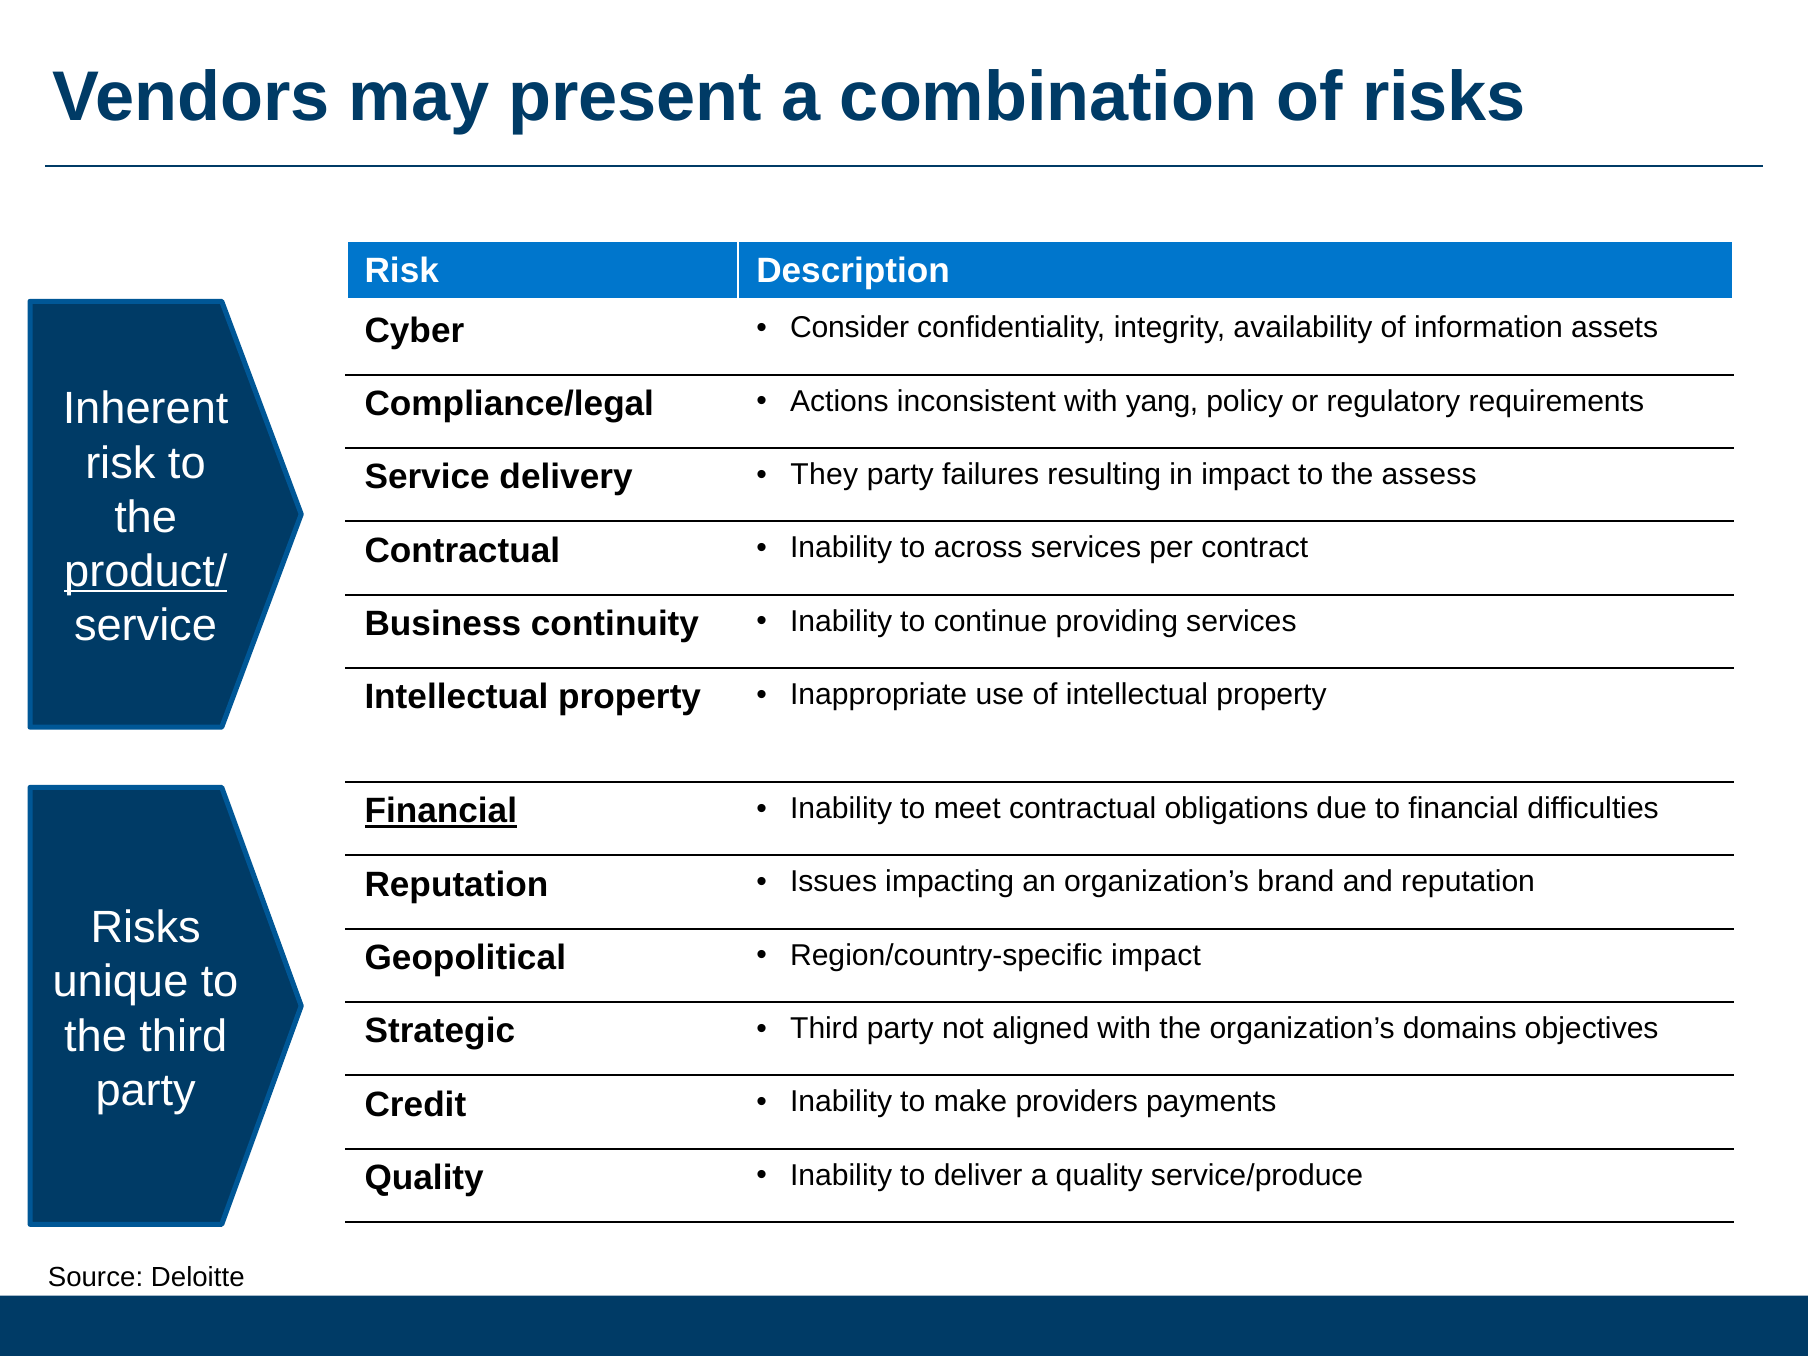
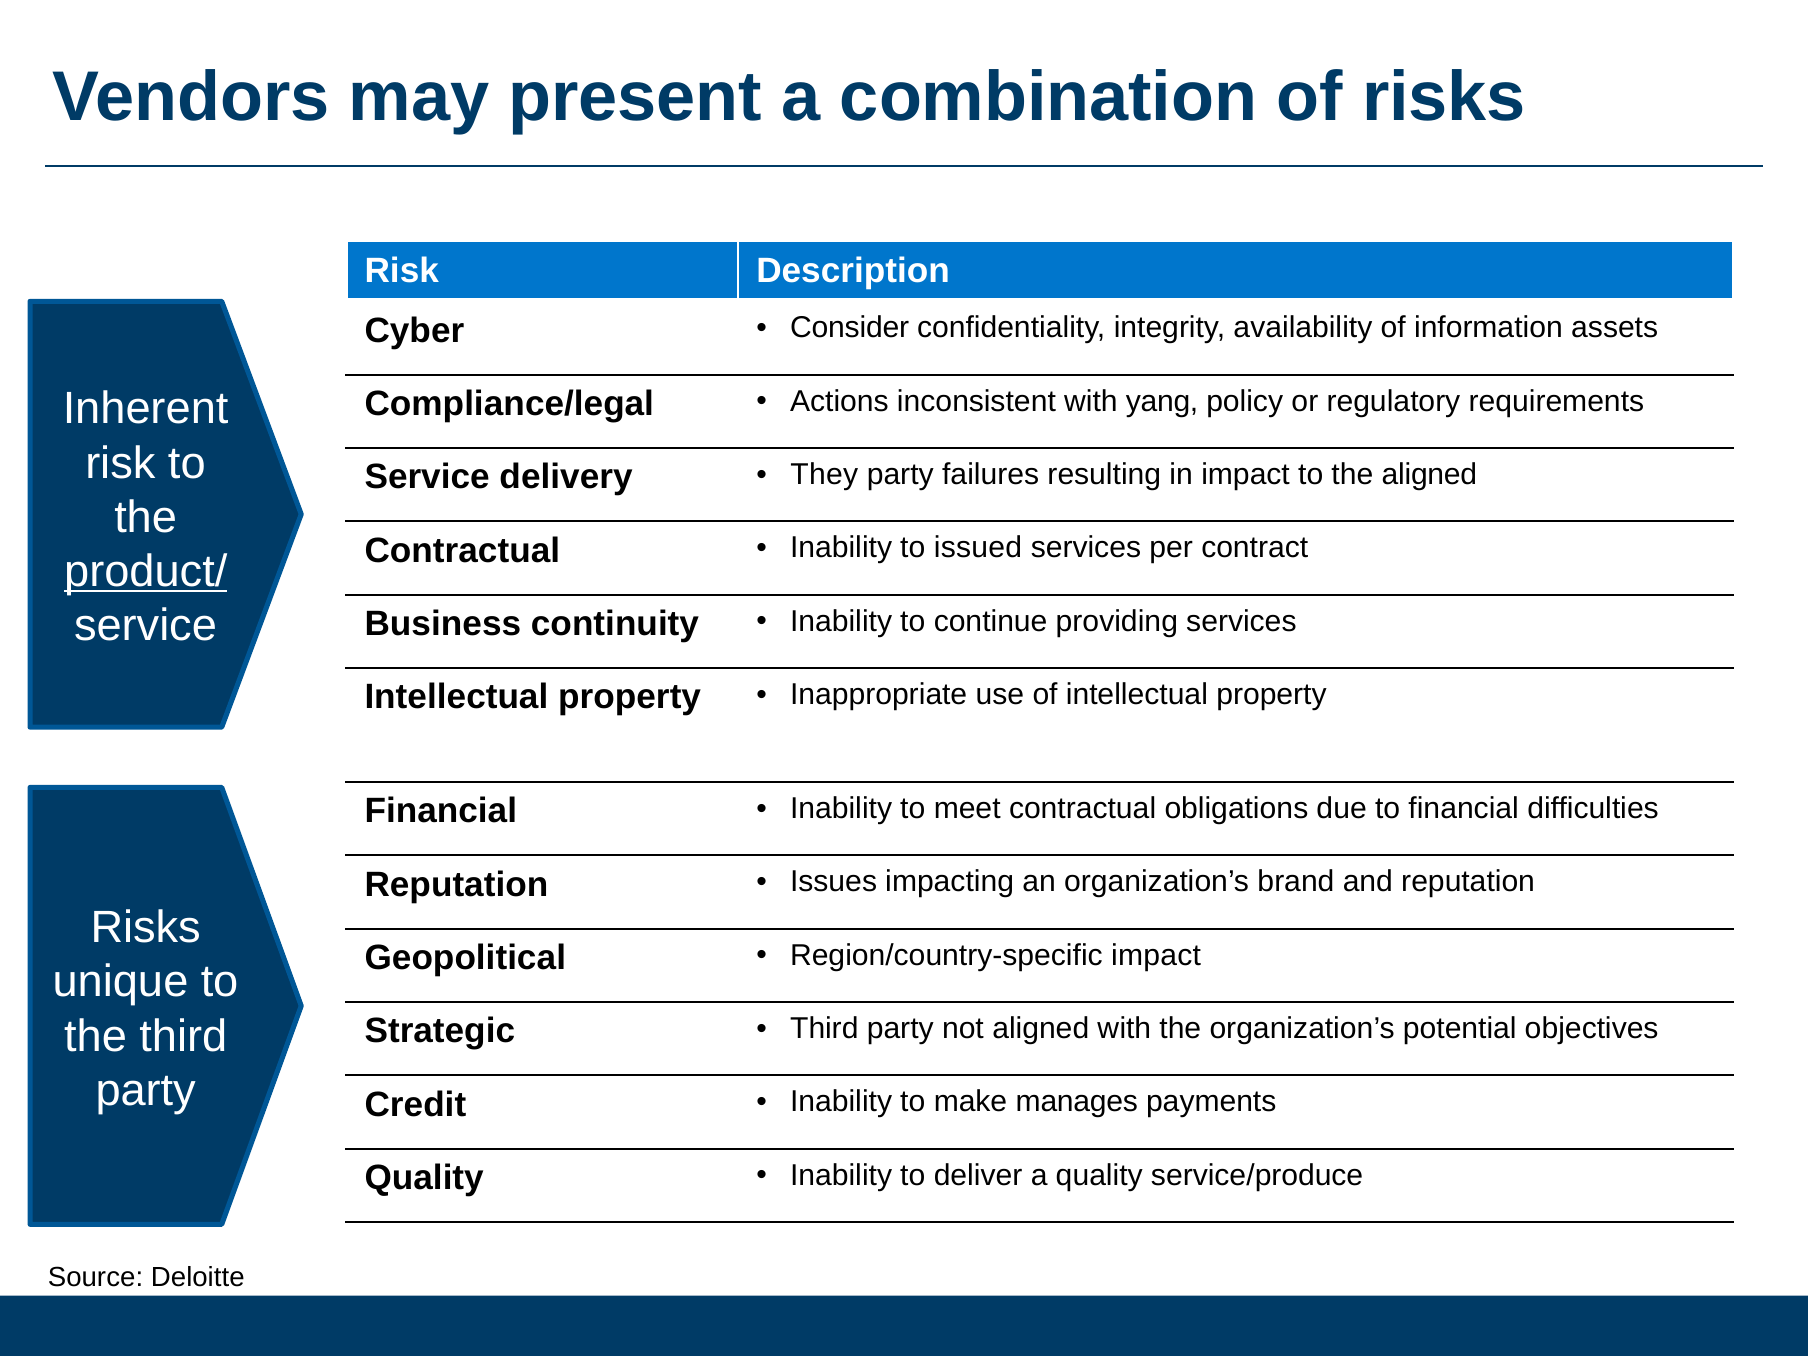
the assess: assess -> aligned (1429, 474)
across: across -> issued (978, 548)
Financial underline: present -> none (441, 811)
domains: domains -> potential (1460, 1028)
providers: providers -> manages (1077, 1102)
